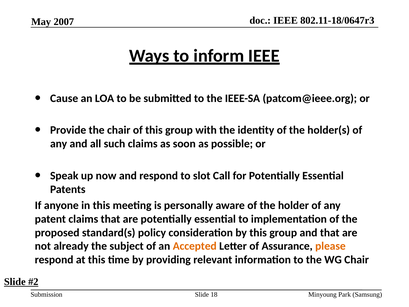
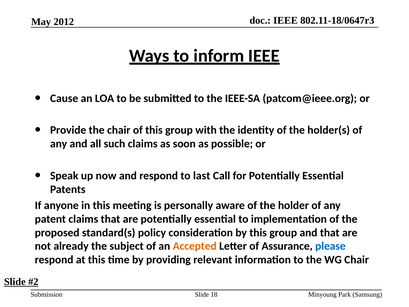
2007: 2007 -> 2012 (64, 22)
slot: slot -> last (202, 176)
please colour: orange -> blue (330, 246)
